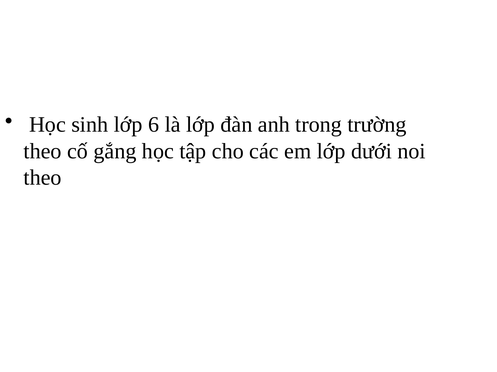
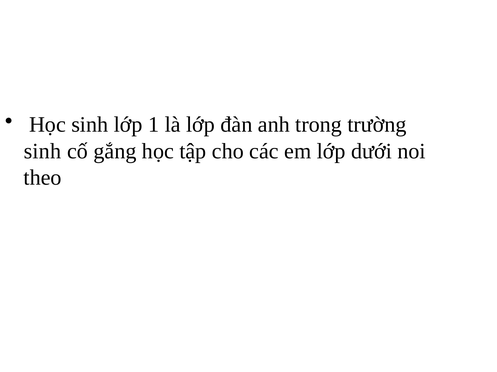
6: 6 -> 1 (154, 125)
theo: theo -> sinh (43, 151)
